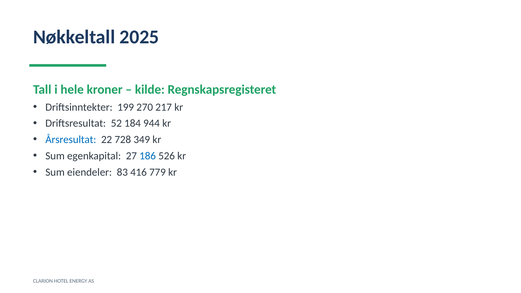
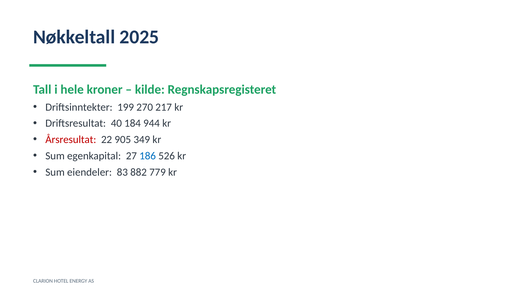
52: 52 -> 40 (116, 123)
Årsresultat colour: blue -> red (71, 140)
728: 728 -> 905 (123, 140)
416: 416 -> 882 (139, 172)
